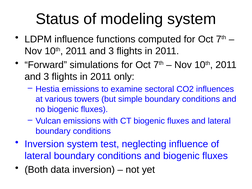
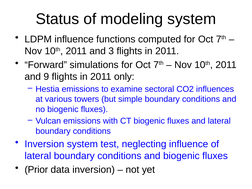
3: 3 -> 9 (46, 77)
Both: Both -> Prior (36, 170)
